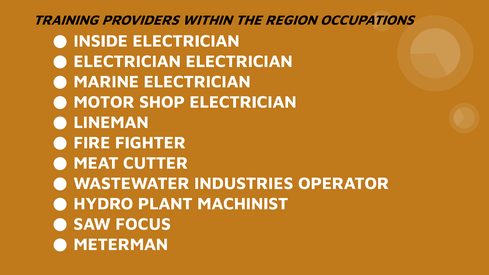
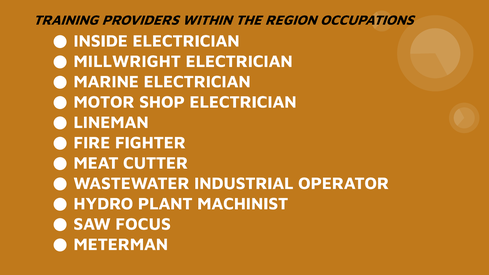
ELECTRICIAN: ELECTRICIAN -> MILLWRIGHT (127, 61)
INDUSTRIES: INDUSTRIES -> INDUSTRIAL (244, 183)
